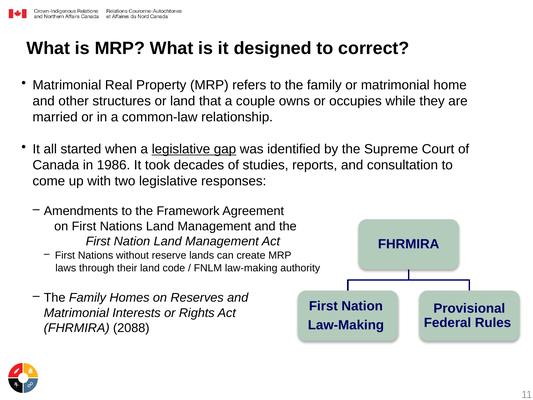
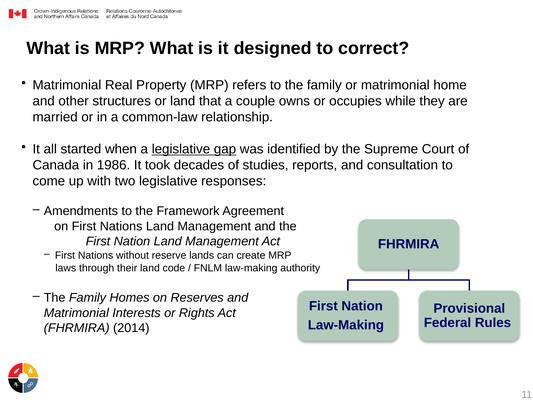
2088: 2088 -> 2014 (131, 328)
